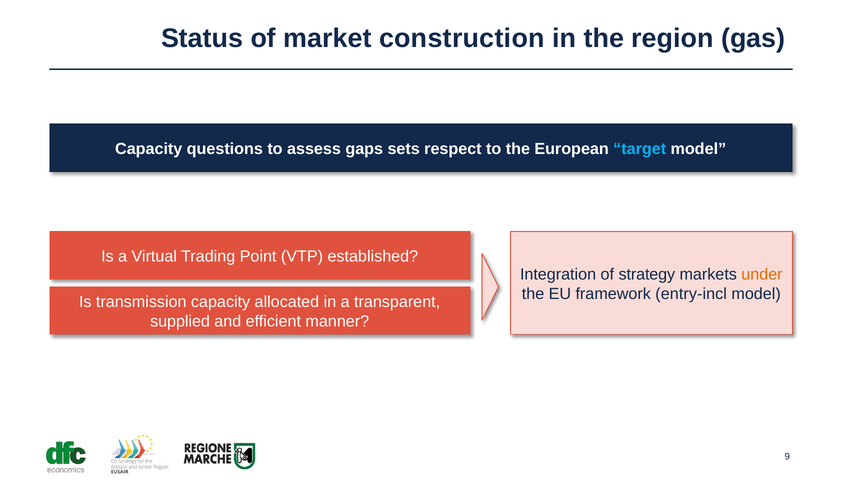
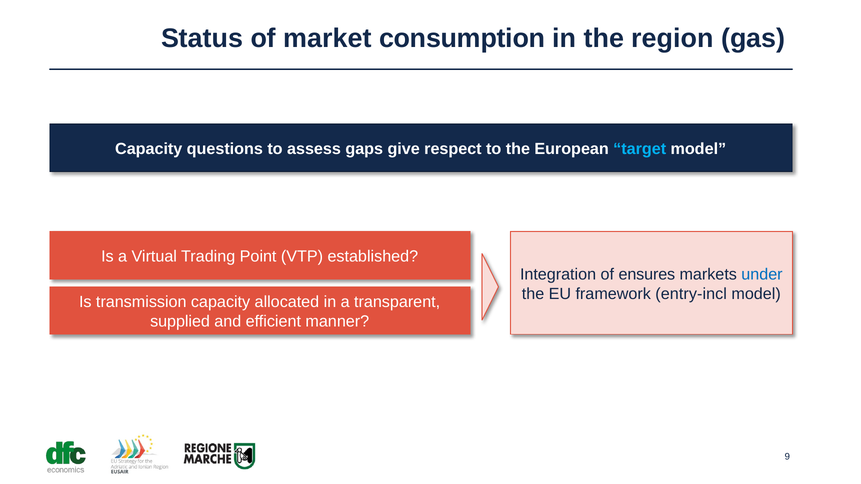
construction: construction -> consumption (462, 38)
sets: sets -> give (404, 149)
strategy: strategy -> ensures (647, 275)
under colour: orange -> blue (762, 275)
